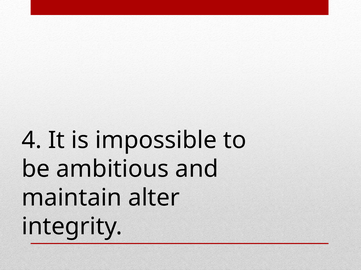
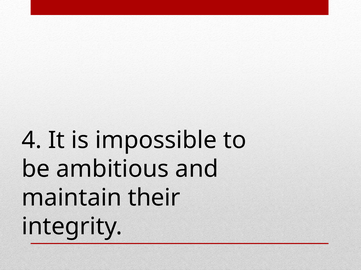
alter: alter -> their (154, 198)
